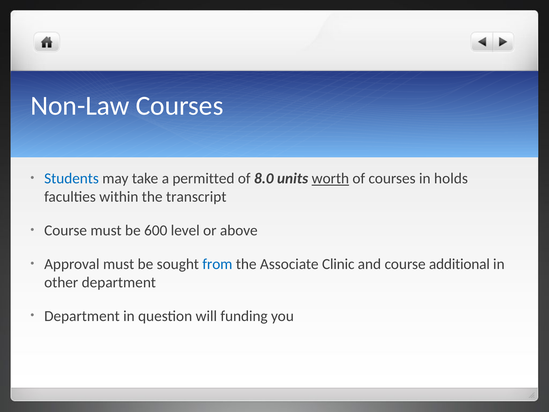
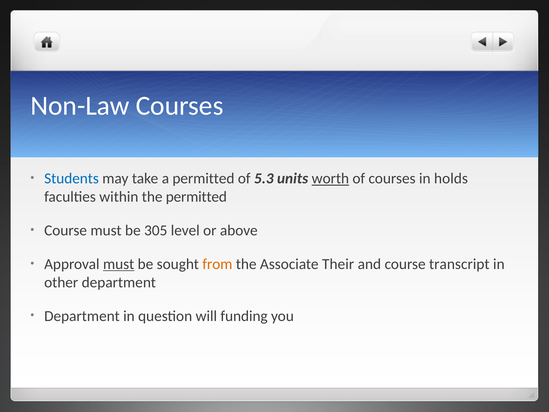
8.0: 8.0 -> 5.3 (264, 178)
the transcript: transcript -> permitted (196, 197)
600: 600 -> 305 (156, 230)
must underline: none -> present (119, 264)
from colour: blue -> orange (217, 264)
Clinic: Clinic -> Their (338, 264)
additional: additional -> transcript (459, 264)
